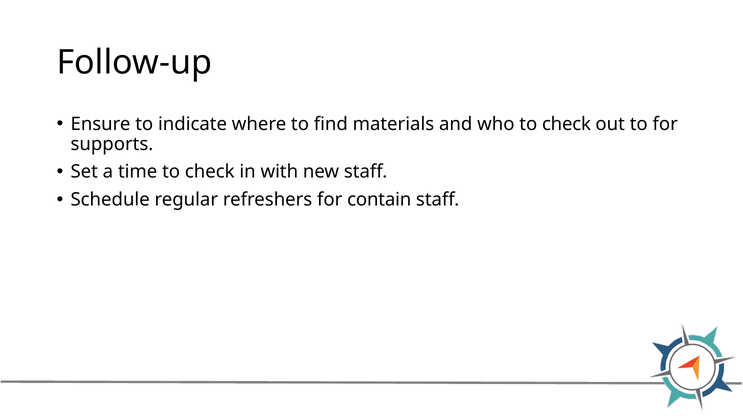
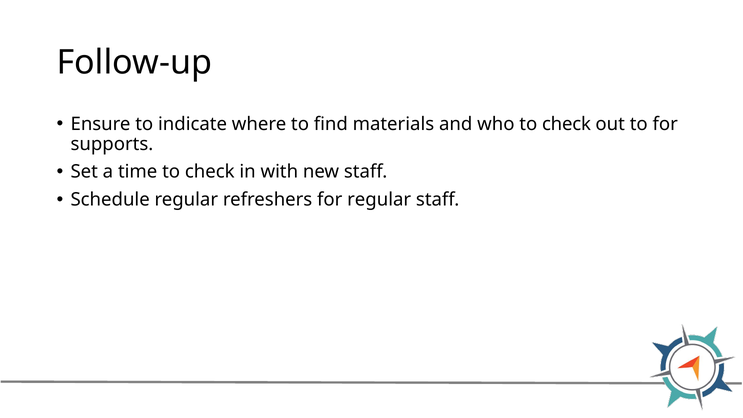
for contain: contain -> regular (379, 200)
